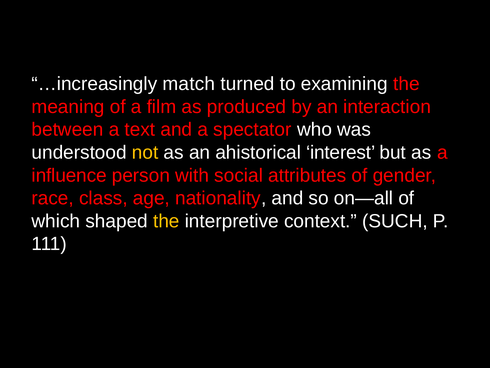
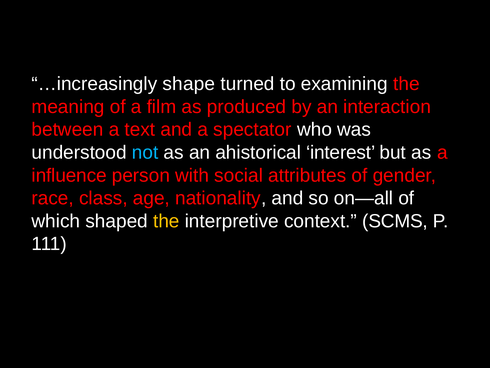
match: match -> shape (189, 84)
not colour: yellow -> light blue (145, 152)
SUCH: SUCH -> SCMS (395, 221)
